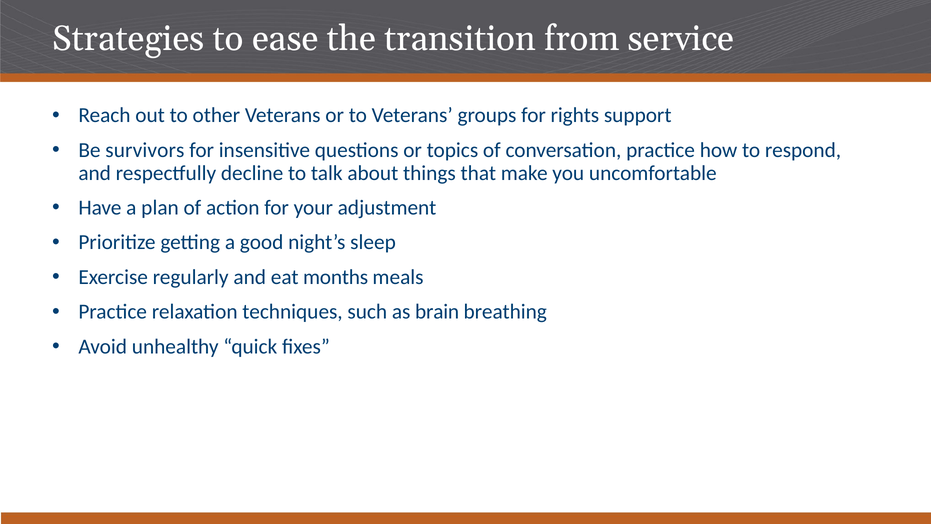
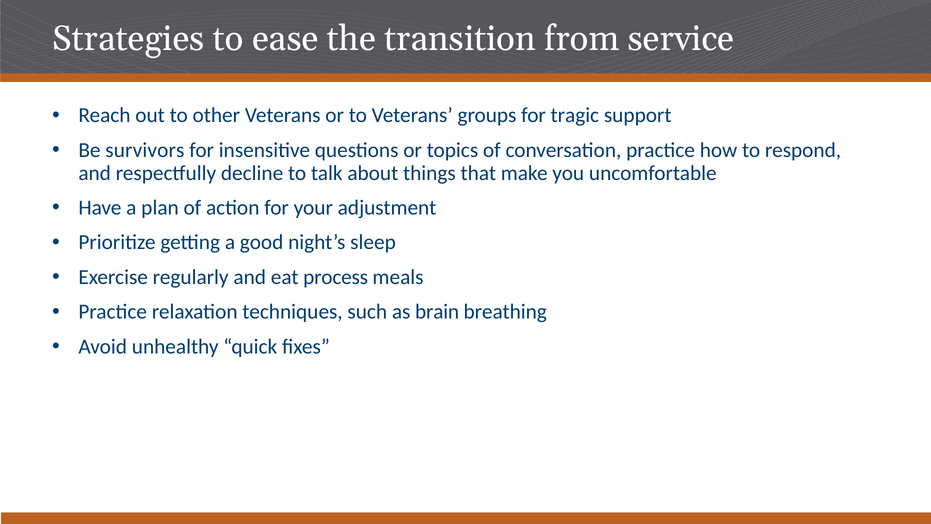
rights: rights -> tragic (575, 115)
months: months -> process (336, 277)
